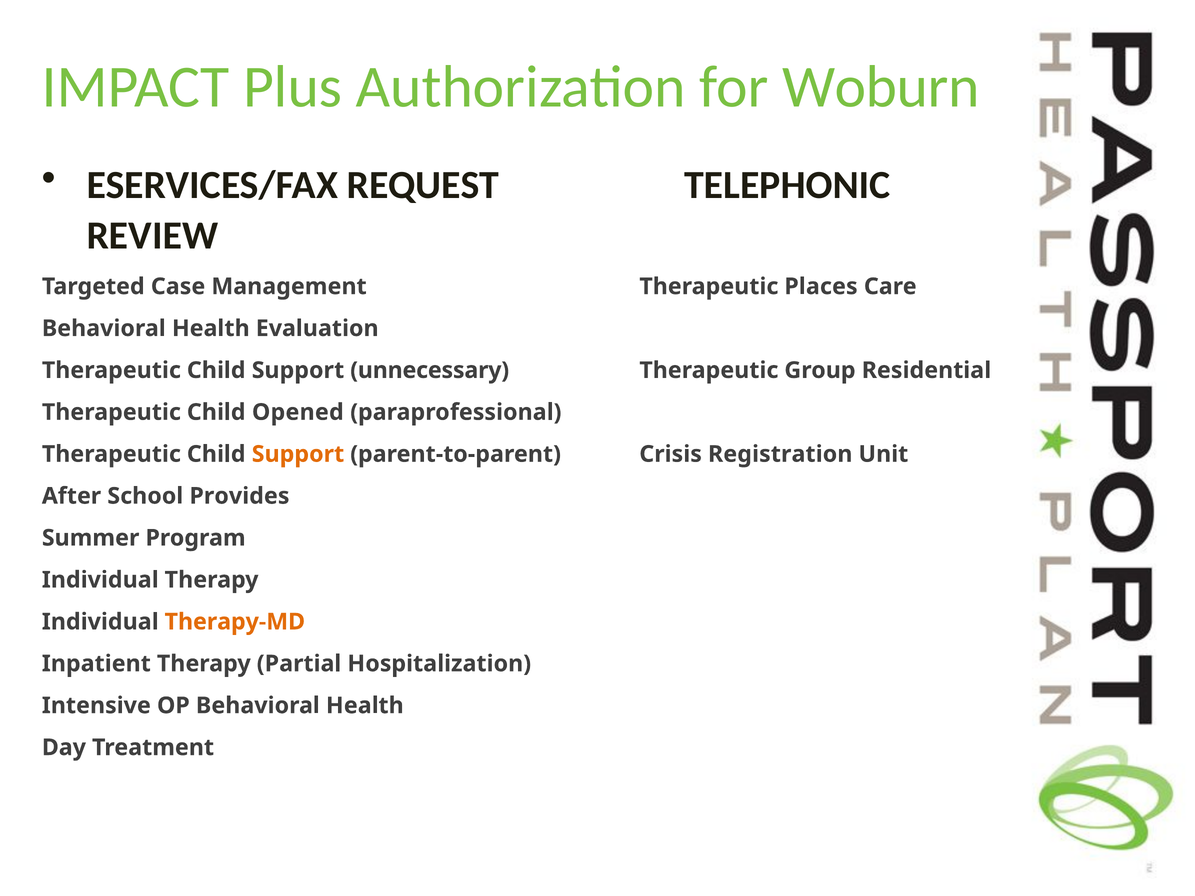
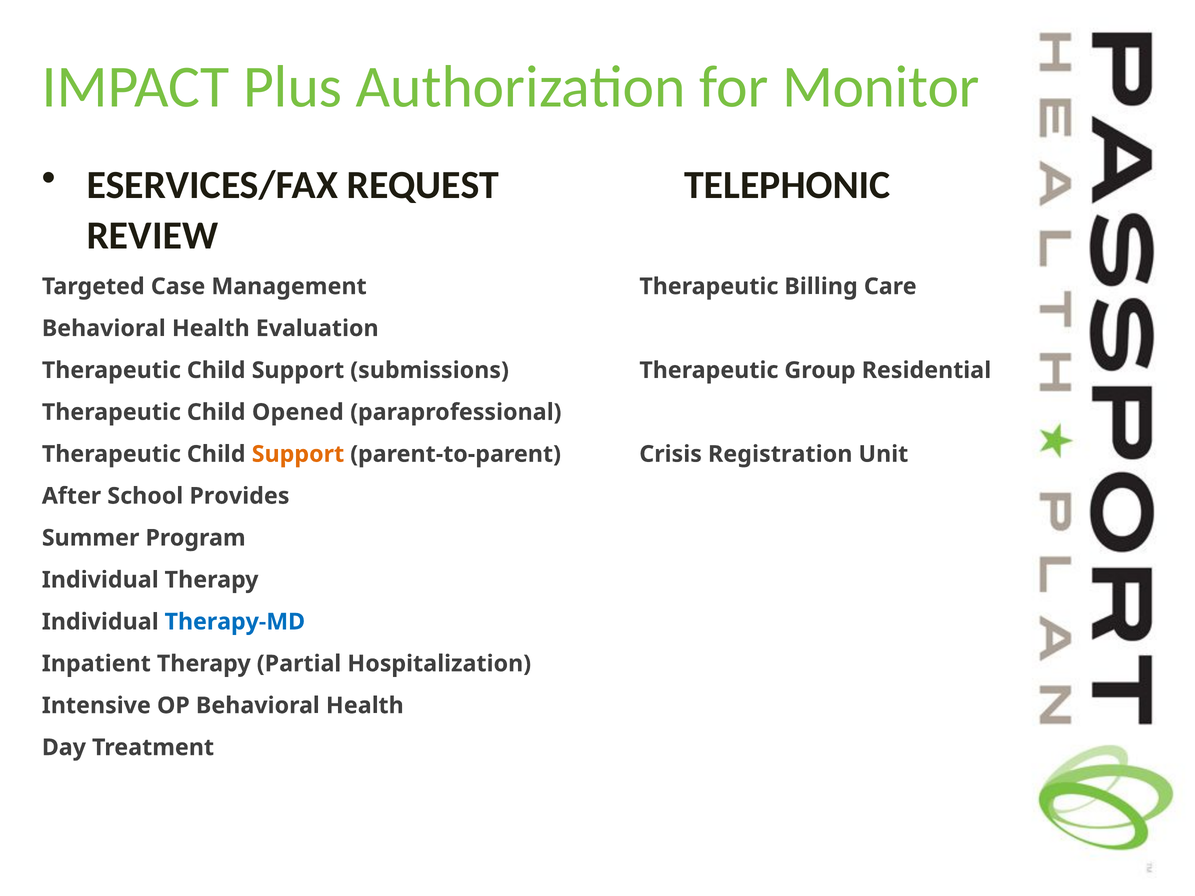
Woburn: Woburn -> Monitor (881, 87)
Places: Places -> Billing (821, 287)
unnecessary: unnecessary -> submissions (430, 370)
Therapy-MD colour: orange -> blue (235, 622)
